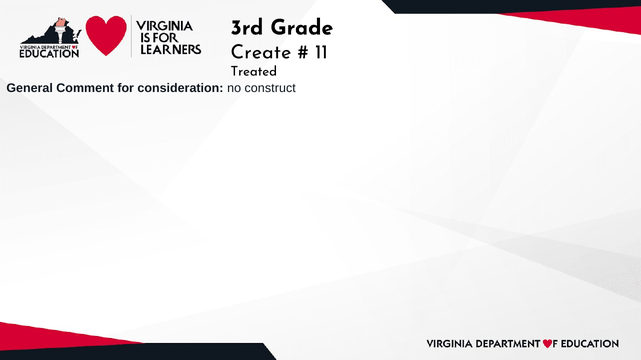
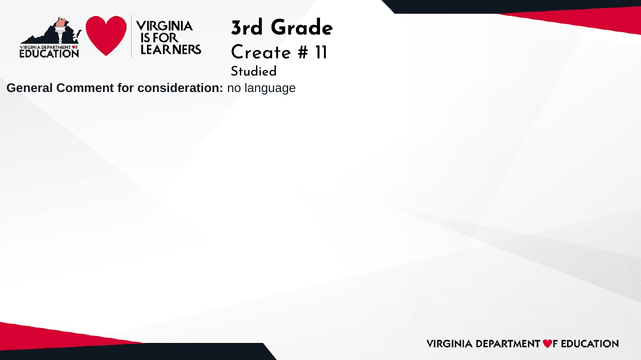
Treated: Treated -> Studied (254, 71)
construct: construct -> language (270, 88)
